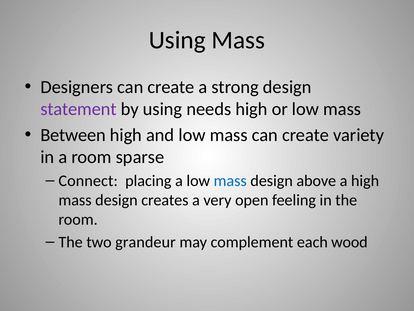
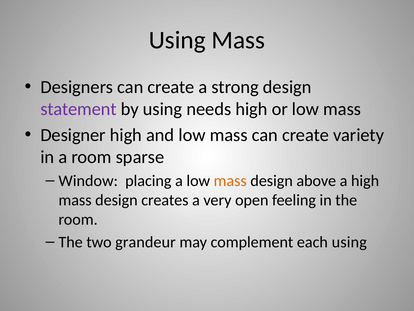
Between: Between -> Designer (73, 135)
Connect: Connect -> Window (88, 181)
mass colour: blue -> orange (230, 181)
each wood: wood -> using (349, 242)
